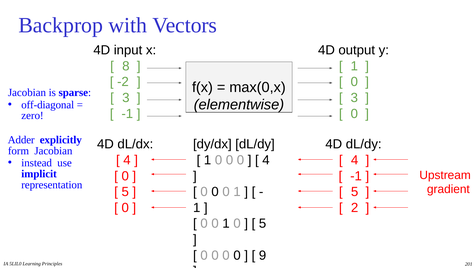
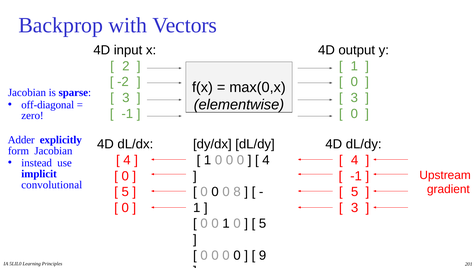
8: 8 -> 2 (126, 66)
representation: representation -> convolutional (52, 185)
0 0 0 1: 1 -> 8 (237, 192)
2: 2 -> 3 (355, 208)
